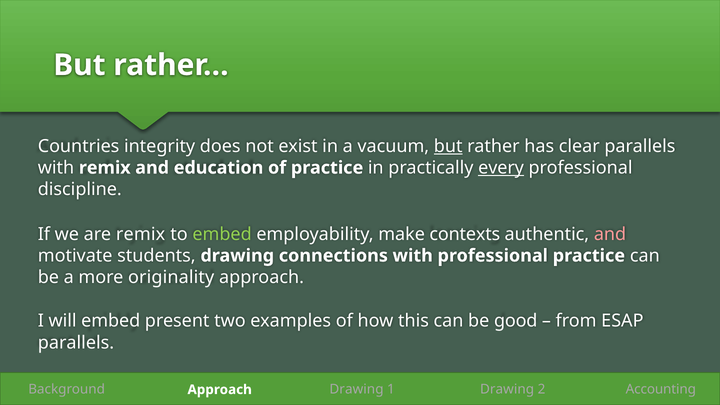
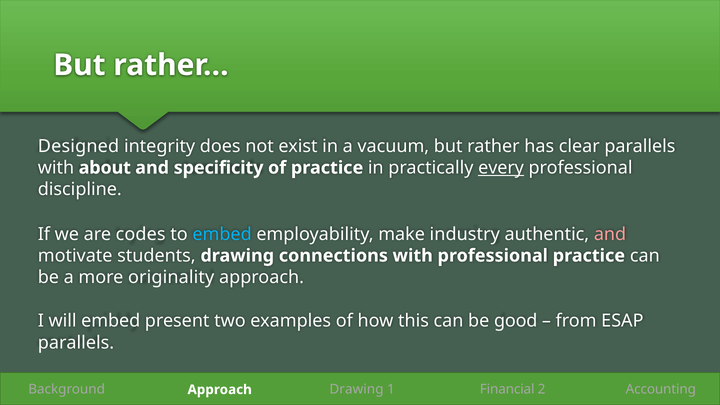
Countries: Countries -> Designed (78, 146)
but underline: present -> none (448, 146)
with remix: remix -> about (105, 168)
education: education -> specificity (219, 168)
are remix: remix -> codes (141, 234)
embed colour: light green -> light blue (222, 234)
contexts: contexts -> industry (465, 234)
1 Drawing: Drawing -> Financial (507, 389)
